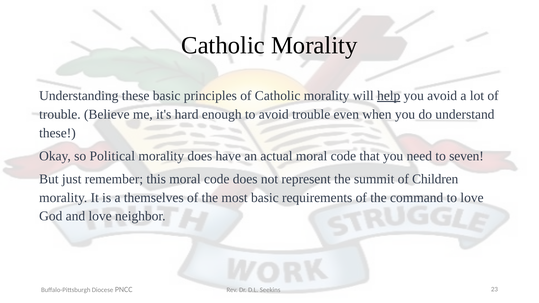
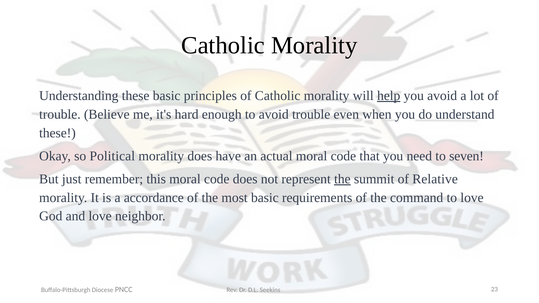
the underline: none -> present (342, 179)
Children: Children -> Relative (435, 179)
themselves: themselves -> accordance (154, 198)
